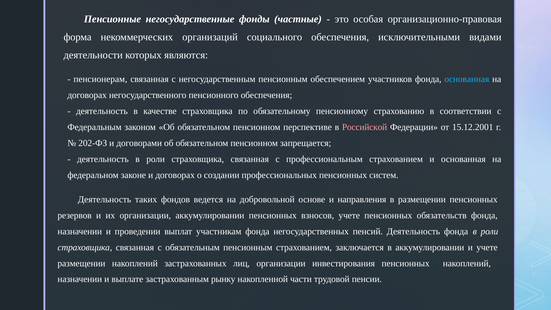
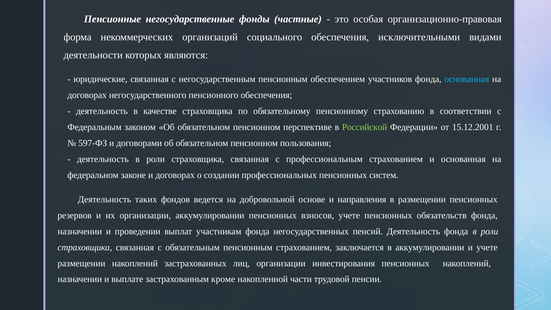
пенсионерам: пенсионерам -> юридические (100, 79)
Российской colour: pink -> light green (365, 127)
202-ФЗ: 202-ФЗ -> 597-ФЗ (93, 143)
запрещается: запрещается -> пользования (306, 143)
рынку: рынку -> кроме (223, 279)
